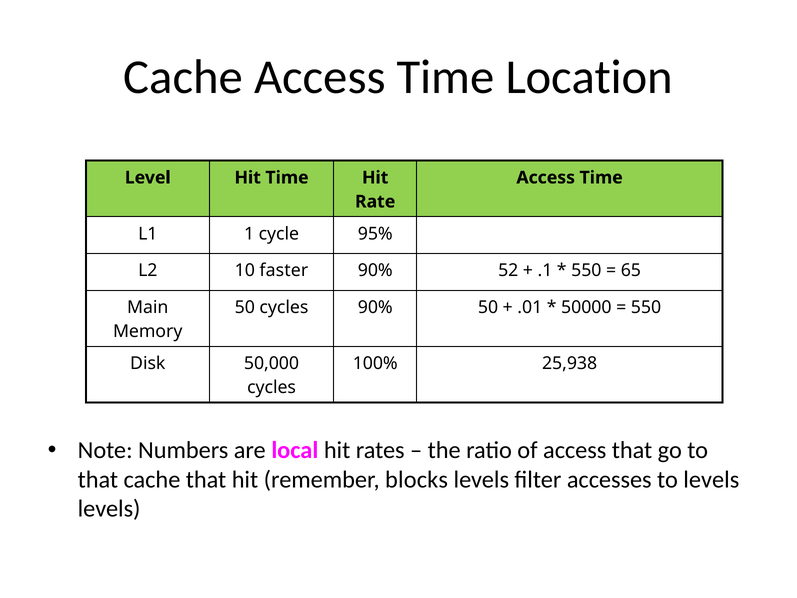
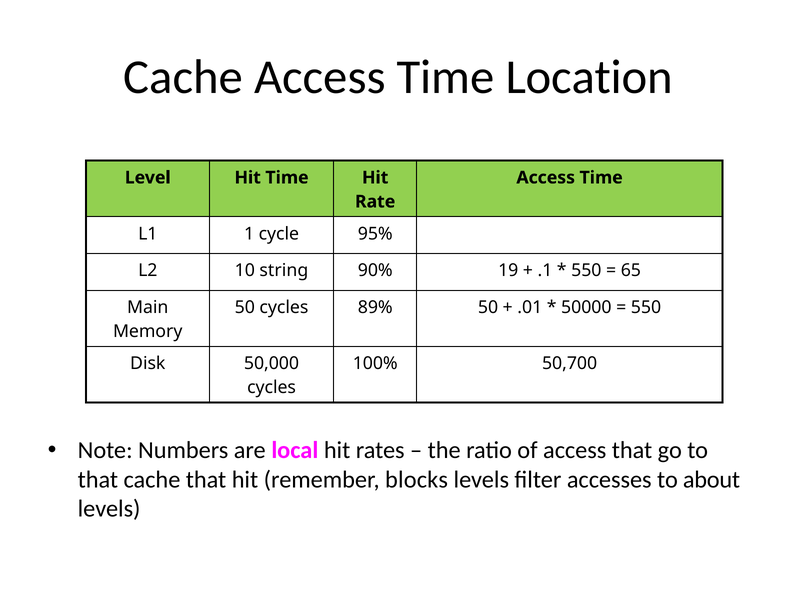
faster: faster -> string (284, 271)
52: 52 -> 19 (508, 271)
cycles 90%: 90% -> 89% (375, 307)
25,938: 25,938 -> 50,700 (570, 363)
to levels: levels -> about (711, 479)
